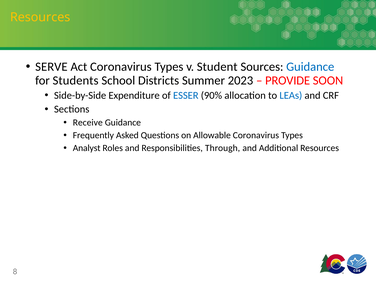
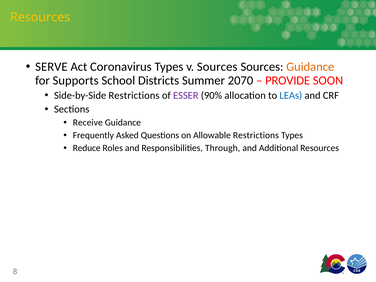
v Student: Student -> Sources (217, 67)
Guidance colour: blue -> orange (310, 67)
Students: Students -> Supports (76, 80)
2023: 2023 -> 2070 (240, 80)
Side-by-Side Expenditure: Expenditure -> Restrictions (134, 95)
ESSER colour: blue -> purple (186, 95)
Allowable Coronavirus: Coronavirus -> Restrictions (256, 135)
Analyst: Analyst -> Reduce (87, 148)
